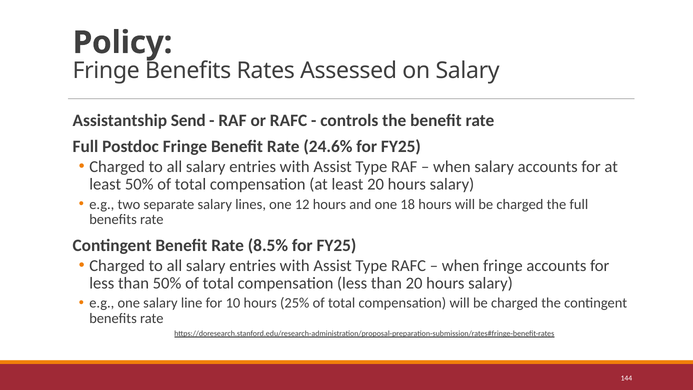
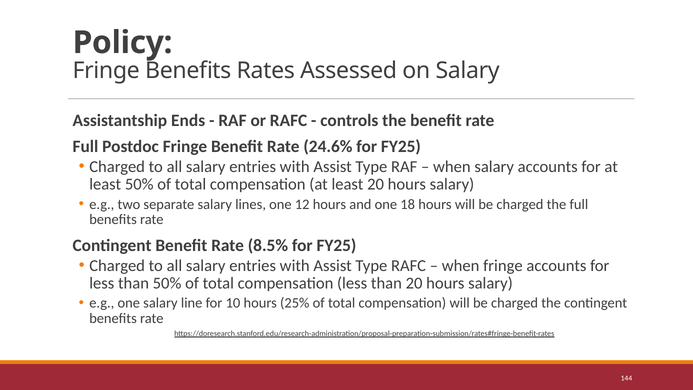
Send: Send -> Ends (188, 120)
